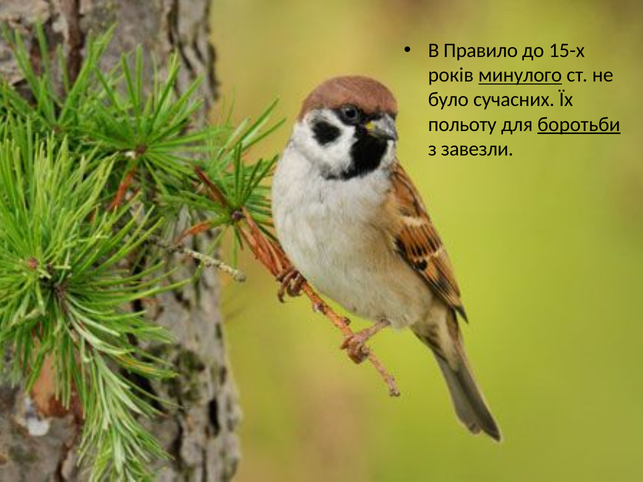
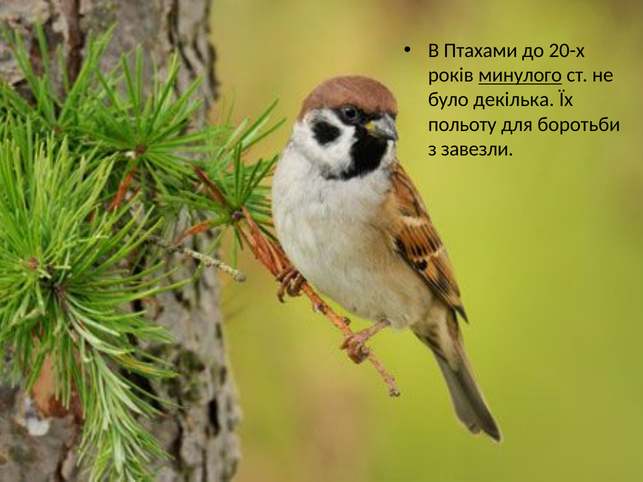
Правило: Правило -> Птахами (481, 50)
15-х: 15-х -> 20-х (567, 50)
сучасних: сучасних -> декілька (514, 100)
боротьби underline: present -> none (579, 124)
